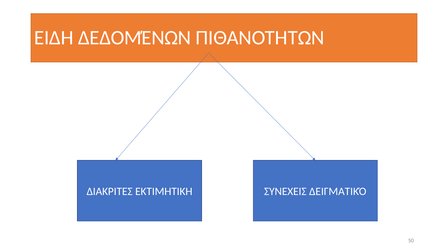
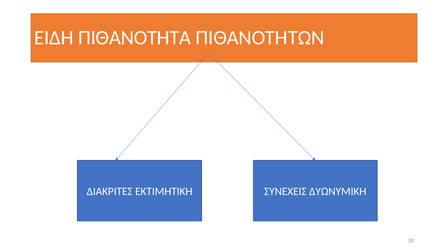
ΔΕΔΟΜΈΝΩΝ: ΔΕΔΟΜΈΝΩΝ -> ΠΙΘΑΝΟΤΗΤΑ (135, 38)
ΔΕΙΓΜΑΤΙΚΌ: ΔΕΙΓΜΑΤΙΚΌ -> ΔΥΩΝΥΜΙΚΗ (338, 192)
